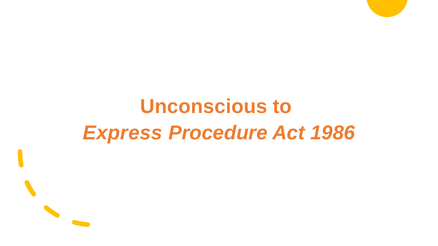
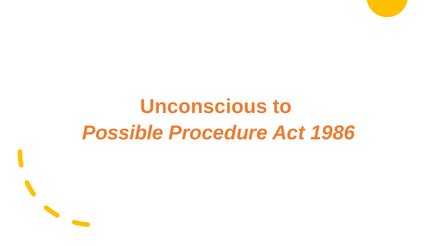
Express: Express -> Possible (123, 133)
